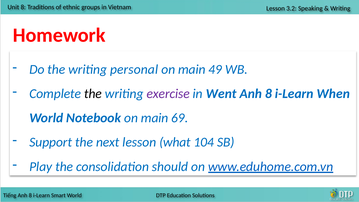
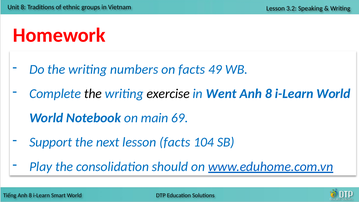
personal: personal -> numbers (134, 70)
main: main -> facts (192, 70)
exercise colour: purple -> black (168, 94)
i-Learn When: When -> World (333, 94)
lesson what: what -> facts (175, 142)
